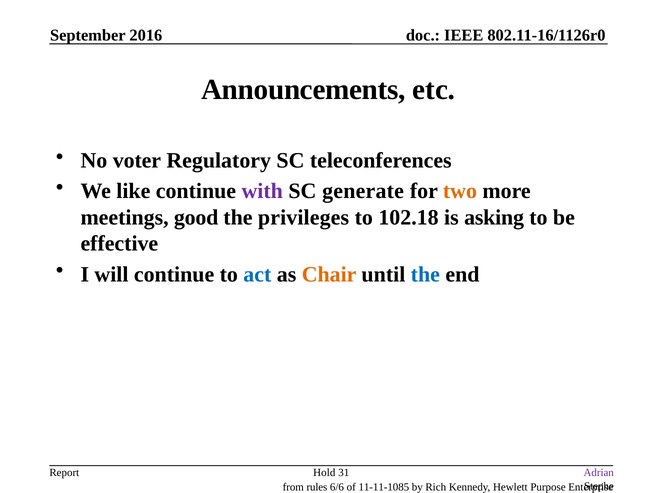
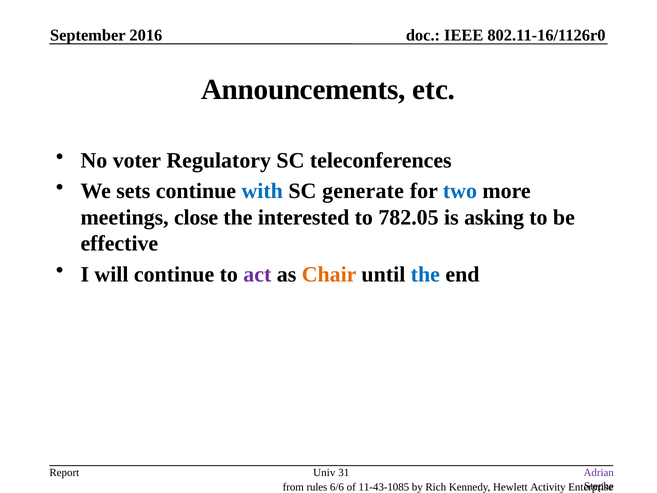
like: like -> sets (133, 191)
with colour: purple -> blue (262, 191)
two colour: orange -> blue (460, 191)
good: good -> close (196, 217)
privileges: privileges -> interested (304, 217)
102.18: 102.18 -> 782.05 (409, 217)
act colour: blue -> purple (257, 274)
Hold: Hold -> Univ (324, 473)
11-11-1085: 11-11-1085 -> 11-43-1085 (384, 487)
Purpose: Purpose -> Activity (548, 487)
